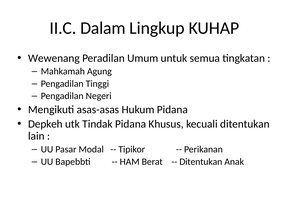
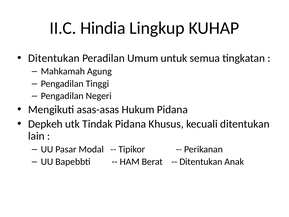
Dalam: Dalam -> Hindia (103, 28)
Wewenang: Wewenang -> Ditentukan (54, 58)
